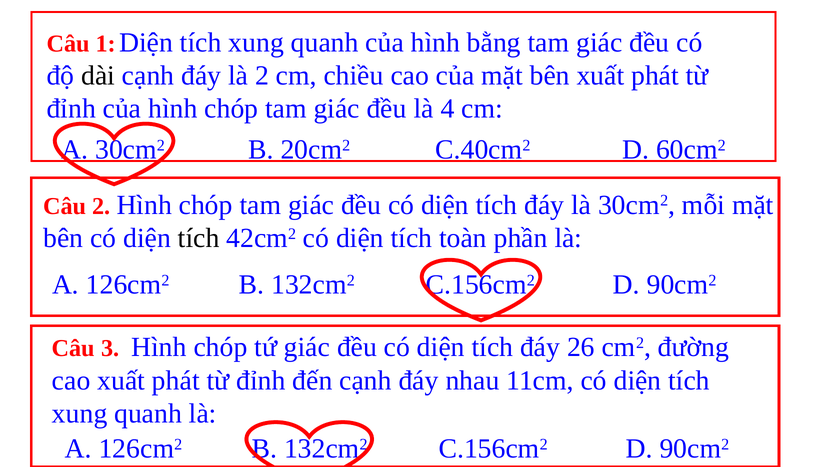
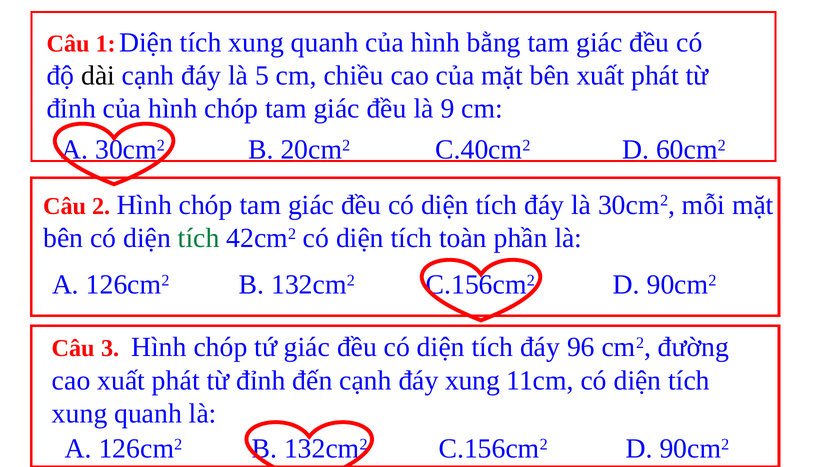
là 2: 2 -> 5 (262, 76)
4: 4 -> 9 (447, 109)
tích colour: black -> green (199, 239)
26: 26 -> 96 (581, 348)
đáy nhau: nhau -> xung (473, 381)
